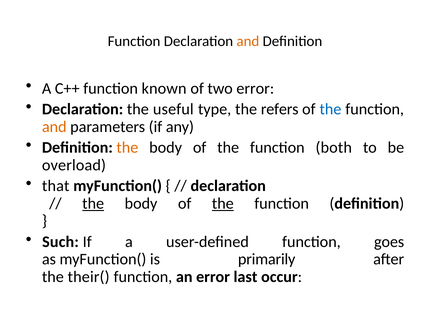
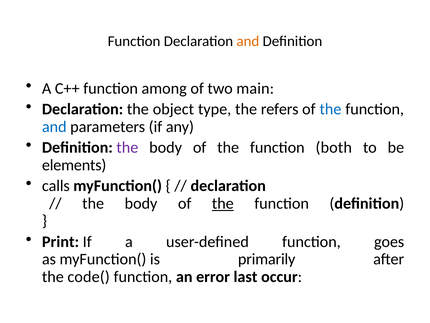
known: known -> among (164, 88)
two error: error -> main (255, 88)
useful: useful -> object (173, 109)
and colour: orange -> blue (54, 127)
the colour: orange -> purple (127, 147)
overload: overload -> elements (74, 165)
that: that -> calls (56, 186)
the underline: present -> none (93, 203)
Such: Such -> Print (61, 241)
their(: their( -> code( (89, 276)
